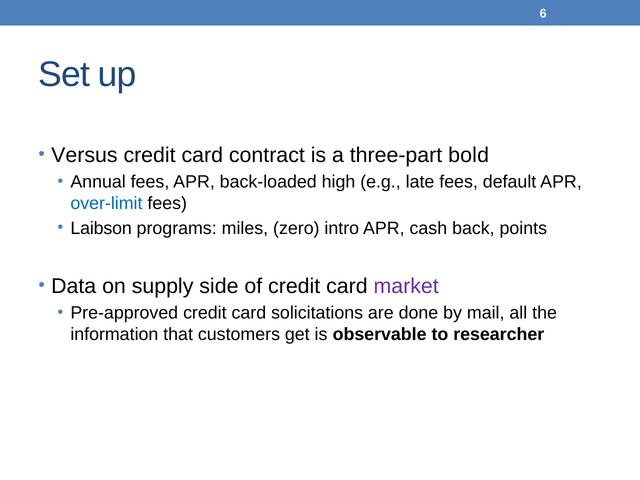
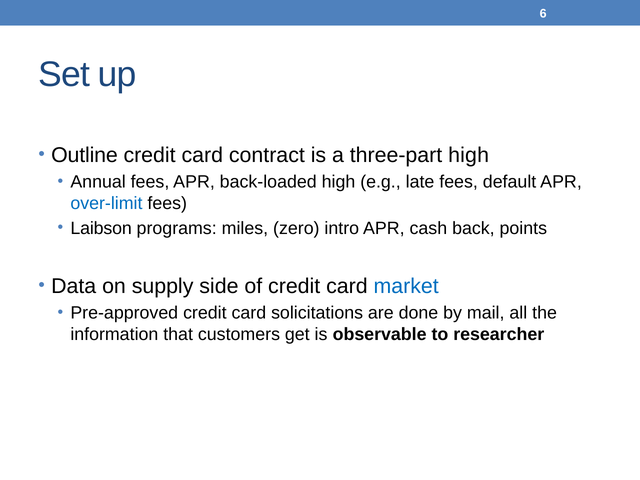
Versus: Versus -> Outline (84, 155)
three-part bold: bold -> high (469, 155)
market colour: purple -> blue (406, 286)
